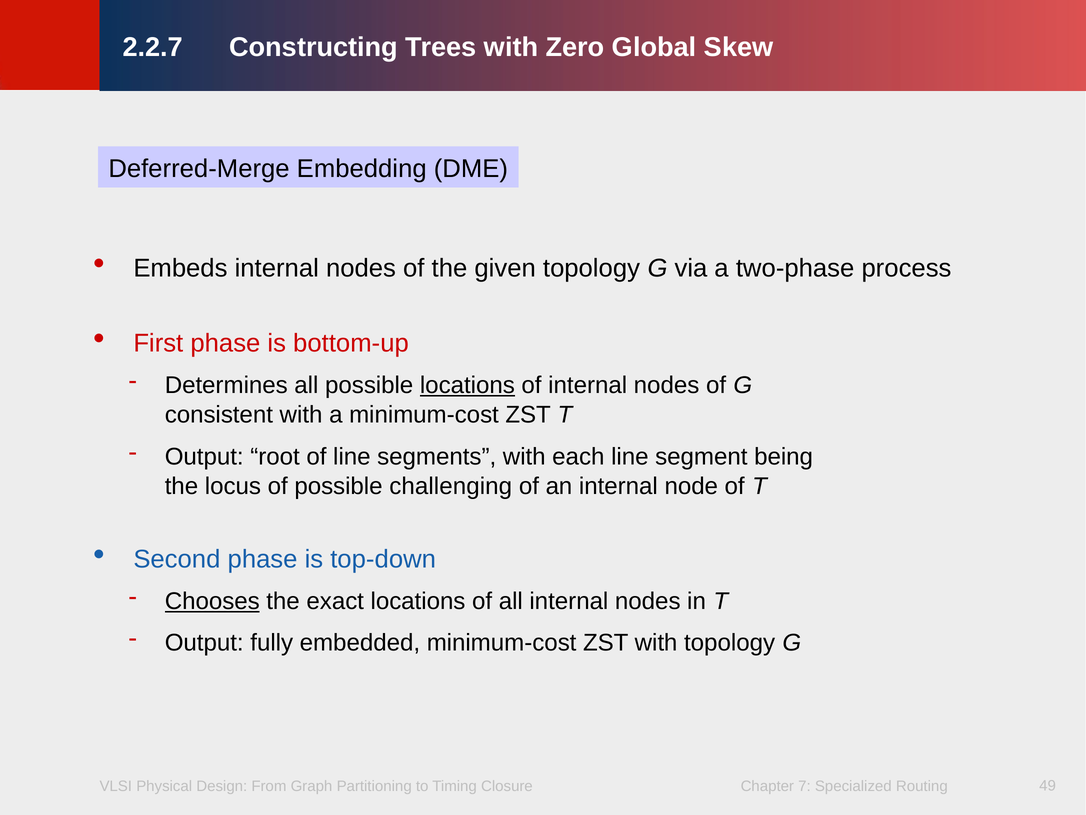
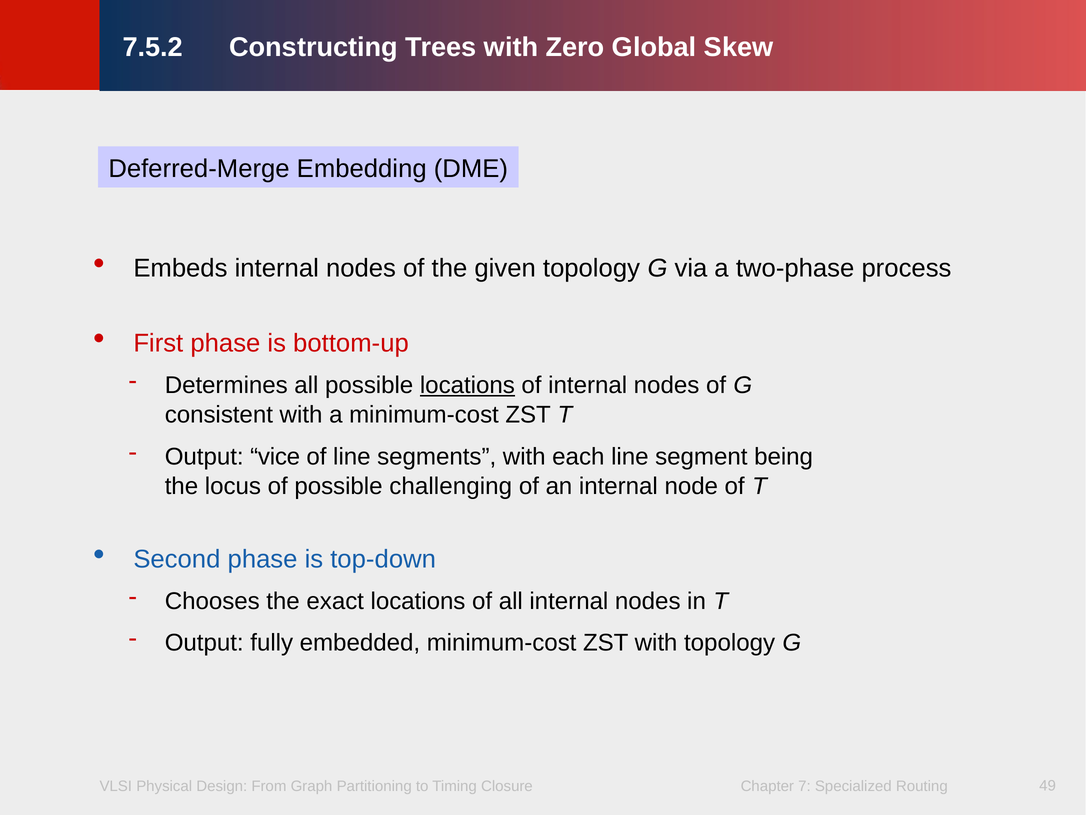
2.2.7: 2.2.7 -> 7.5.2 (153, 47)
root: root -> vice (275, 456)
Chooses underline: present -> none (212, 601)
